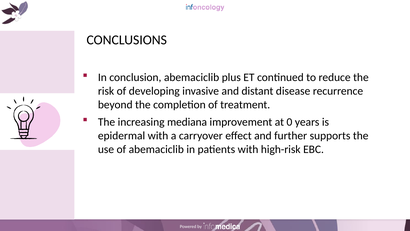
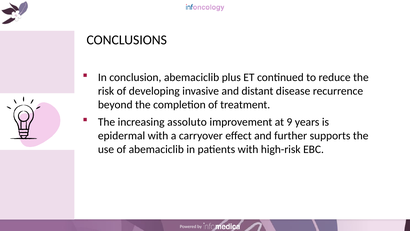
mediana: mediana -> assoluto (187, 122)
0: 0 -> 9 (289, 122)
